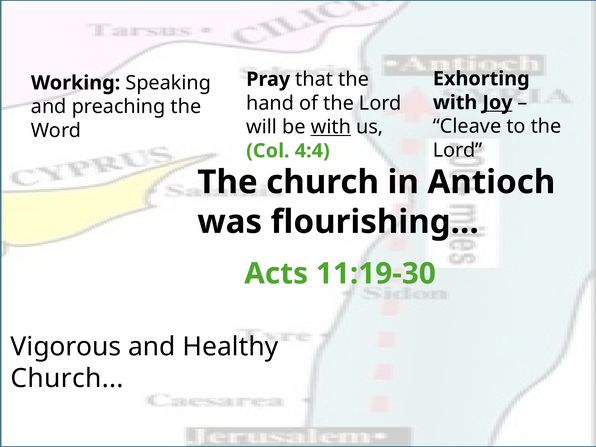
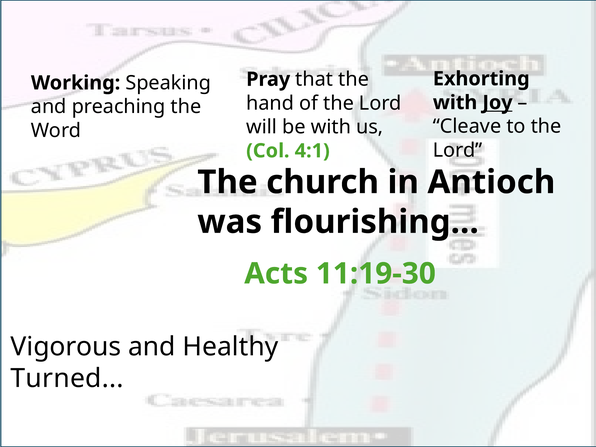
with underline: present -> none (331, 127)
4:4: 4:4 -> 4:1 (312, 151)
Church: Church -> Turned (67, 379)
